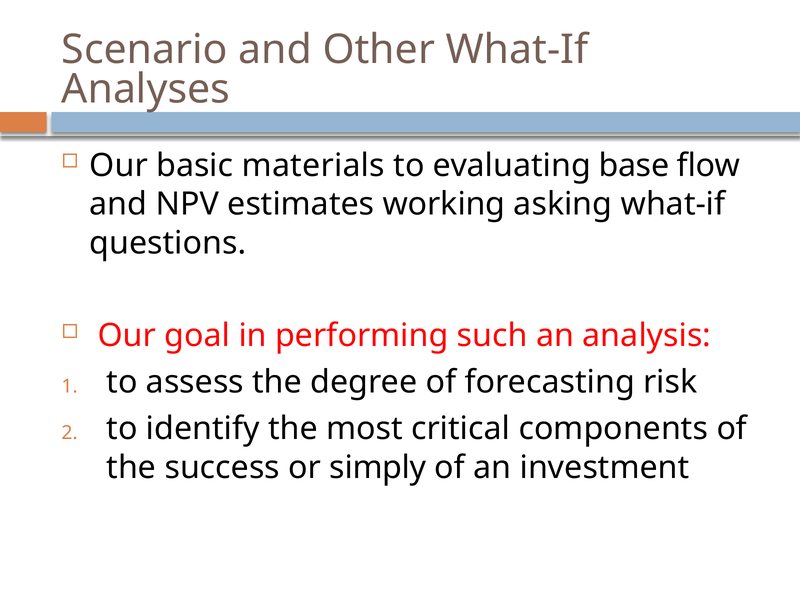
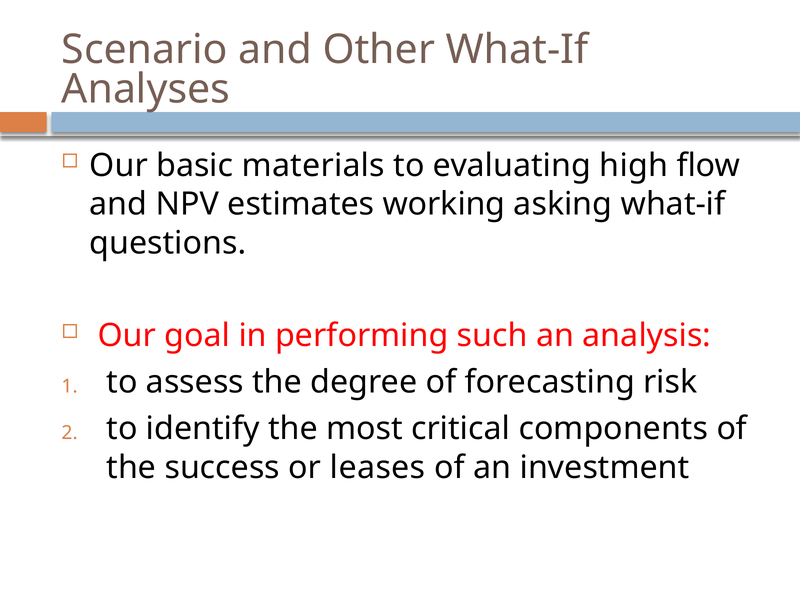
base: base -> high (634, 166)
simply: simply -> leases (378, 467)
